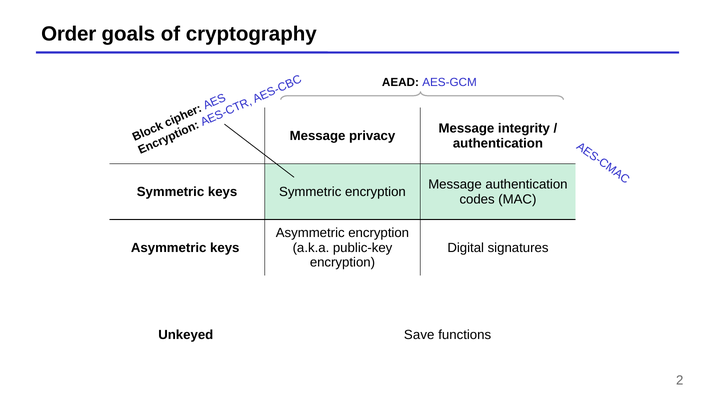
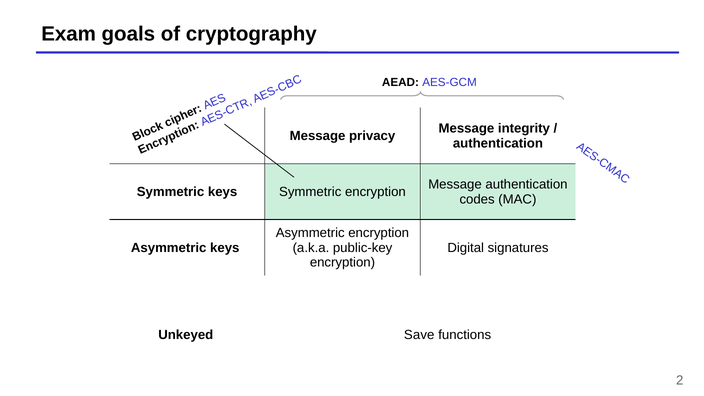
Order: Order -> Exam (69, 34)
